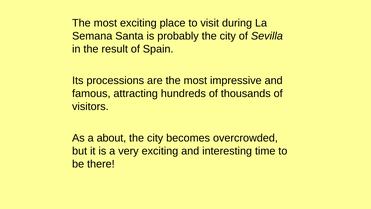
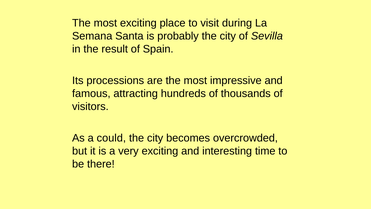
about: about -> could (111, 138)
